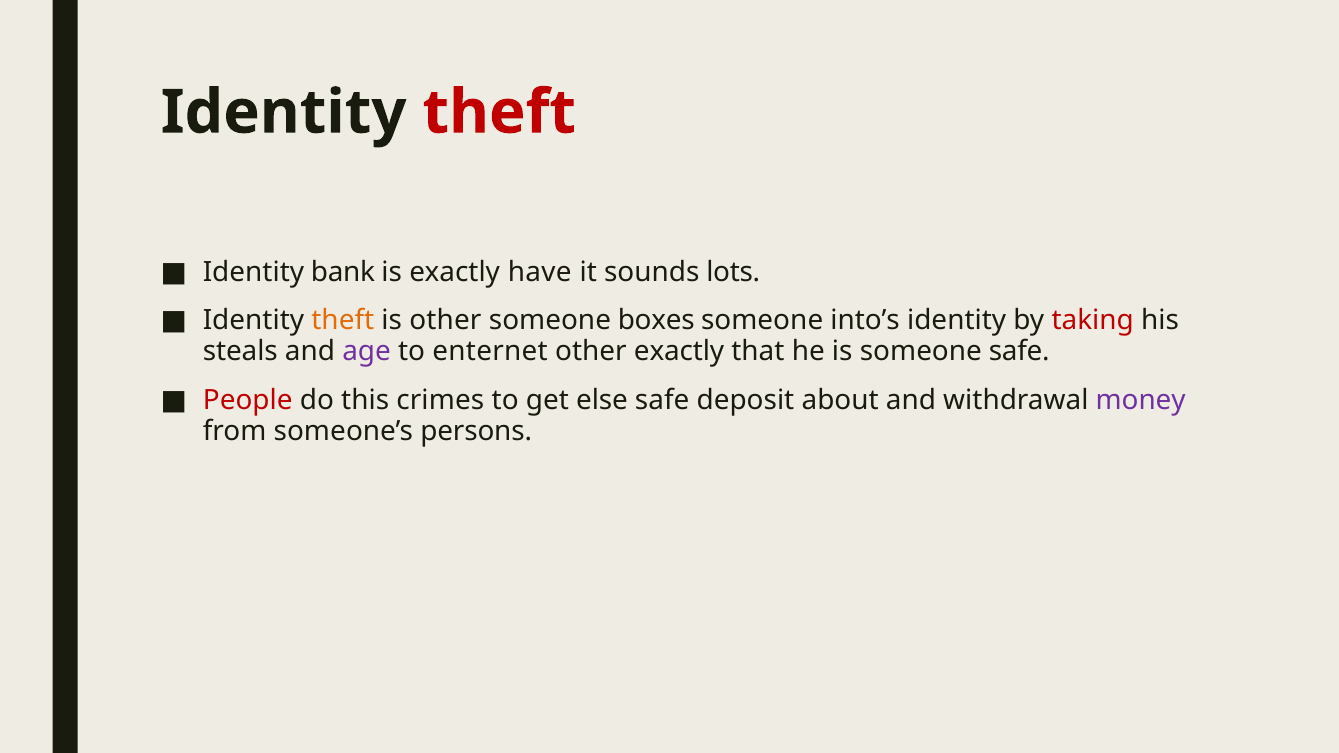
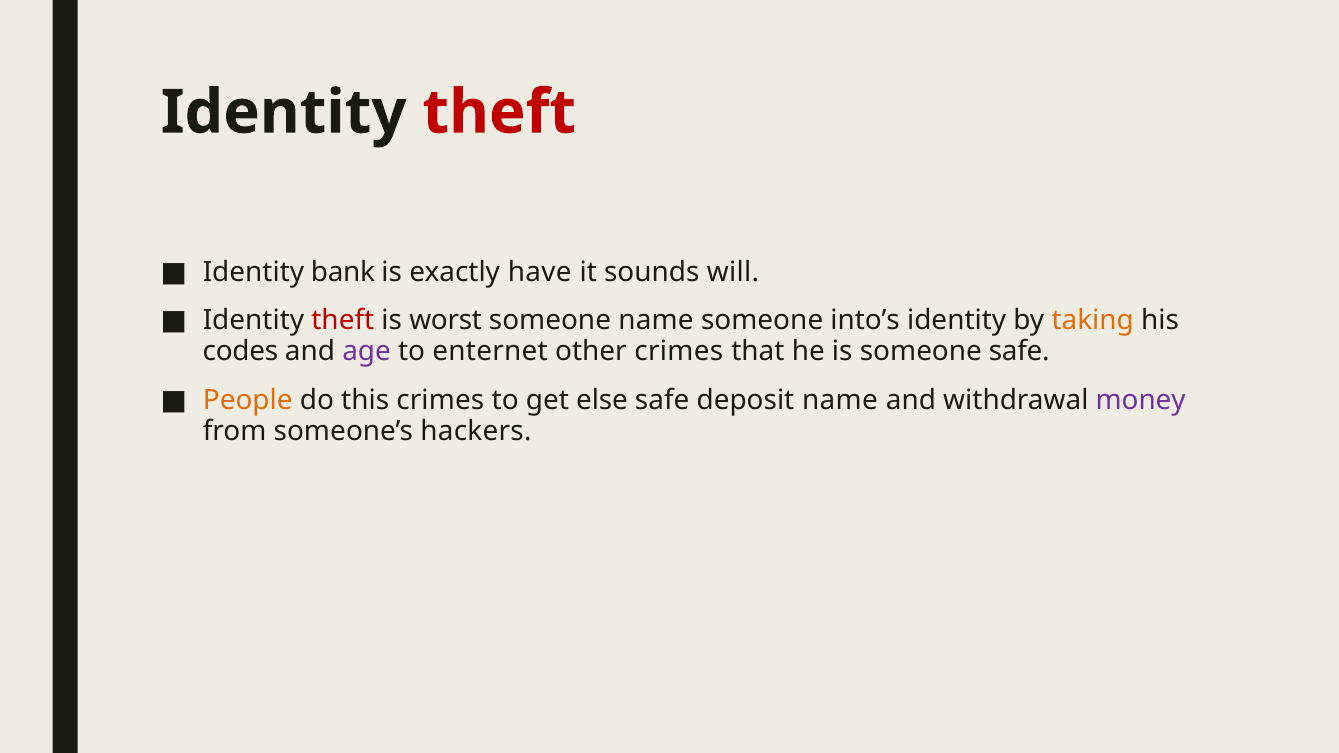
lots: lots -> will (733, 272)
theft colour: orange -> red (343, 320)
is other: other -> worst (446, 320)
someone boxes: boxes -> name (656, 320)
taking colour: red -> orange (1093, 320)
steals: steals -> codes (240, 352)
other exactly: exactly -> crimes (679, 352)
People colour: red -> orange (248, 400)
deposit about: about -> name (840, 400)
persons: persons -> hackers (476, 431)
